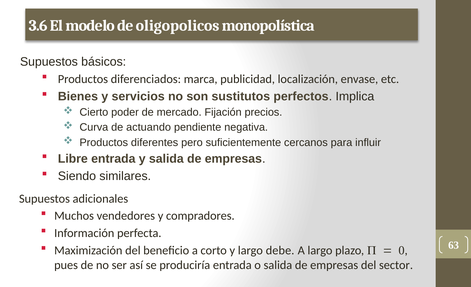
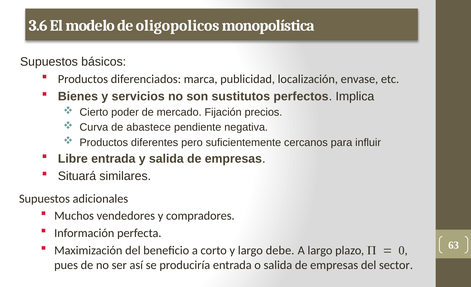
actuando: actuando -> abastece (149, 127)
Siendo: Siendo -> Situará (77, 176)
